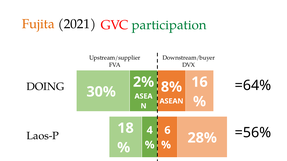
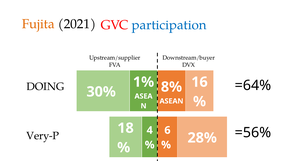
participation colour: green -> blue (169, 25)
2%: 2% -> 1% (144, 82)
Laos-P: Laos-P -> Very-P (43, 136)
